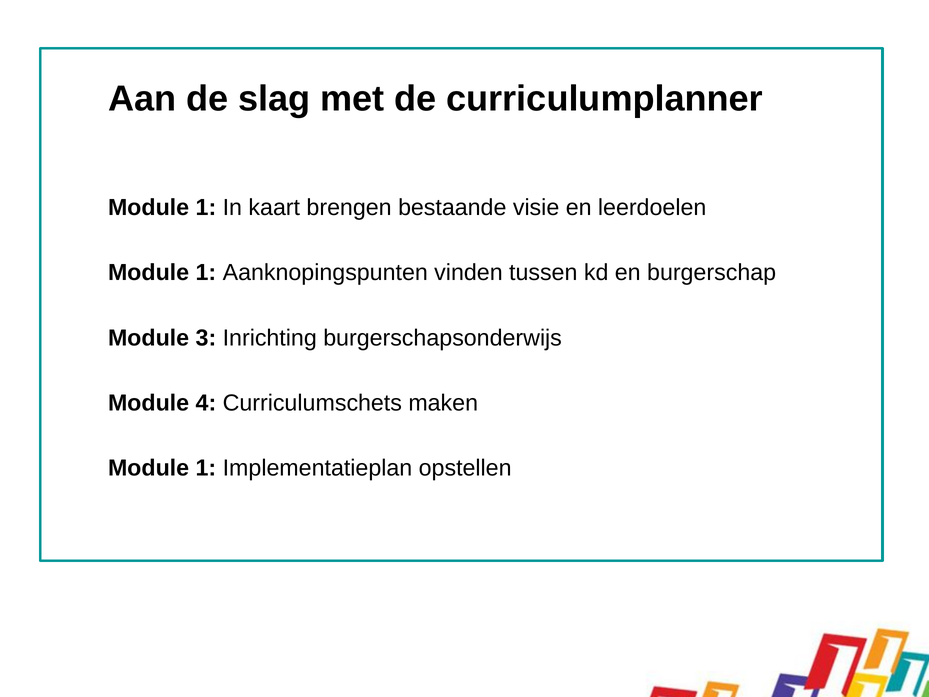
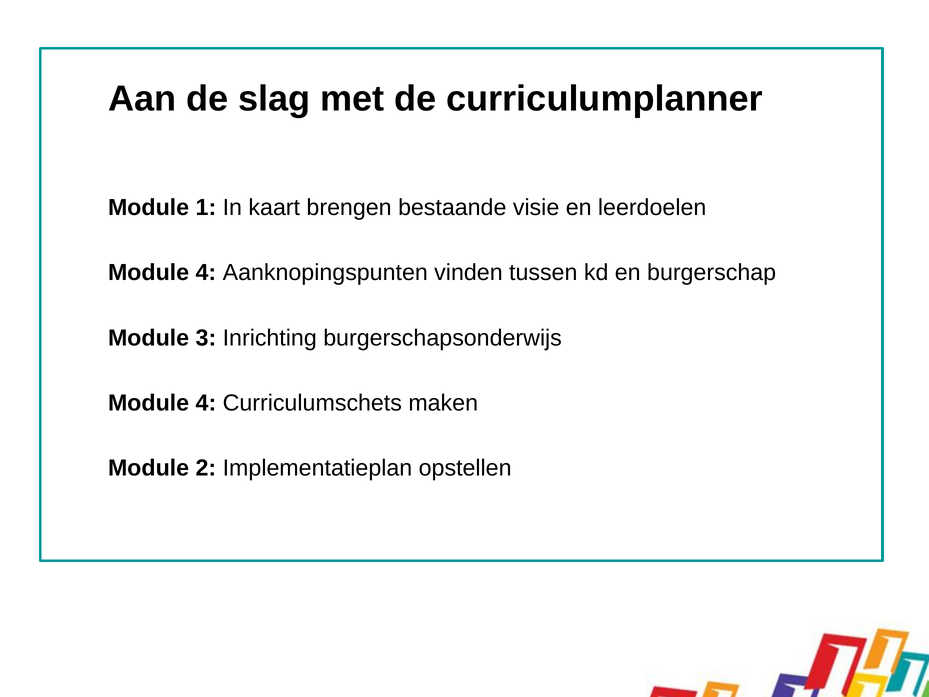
1: 1 -> 4 (206, 273)
1: 1 -> 2 (206, 468)
